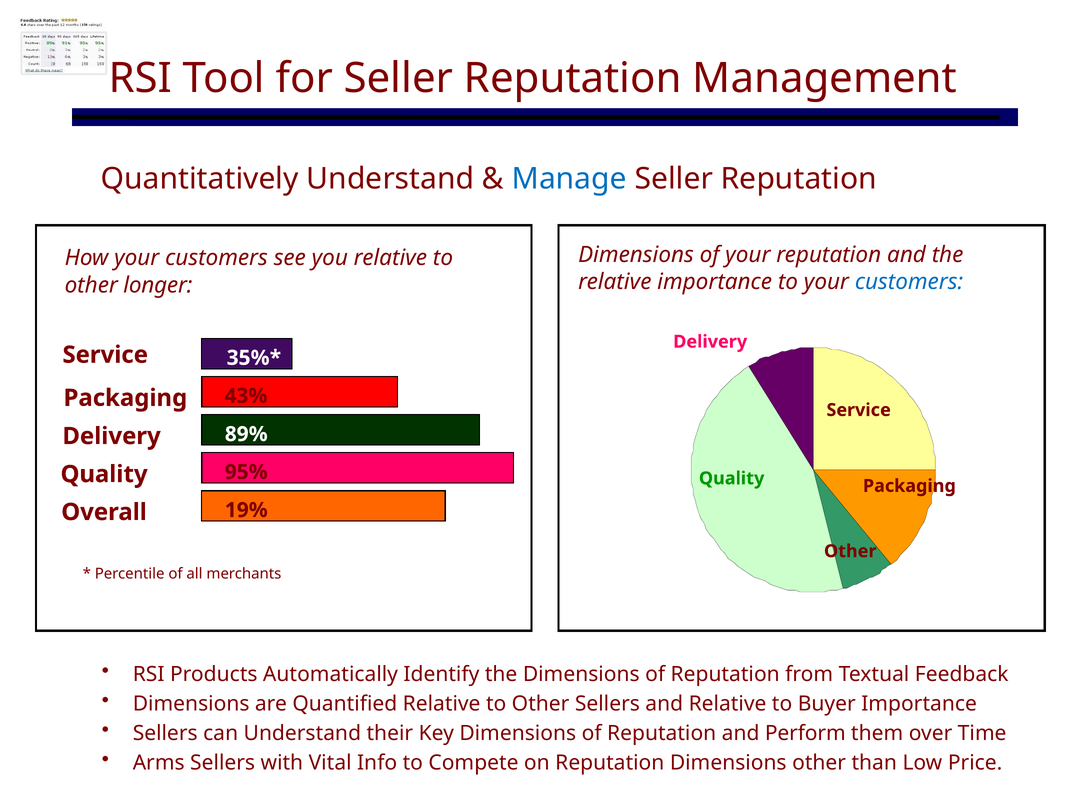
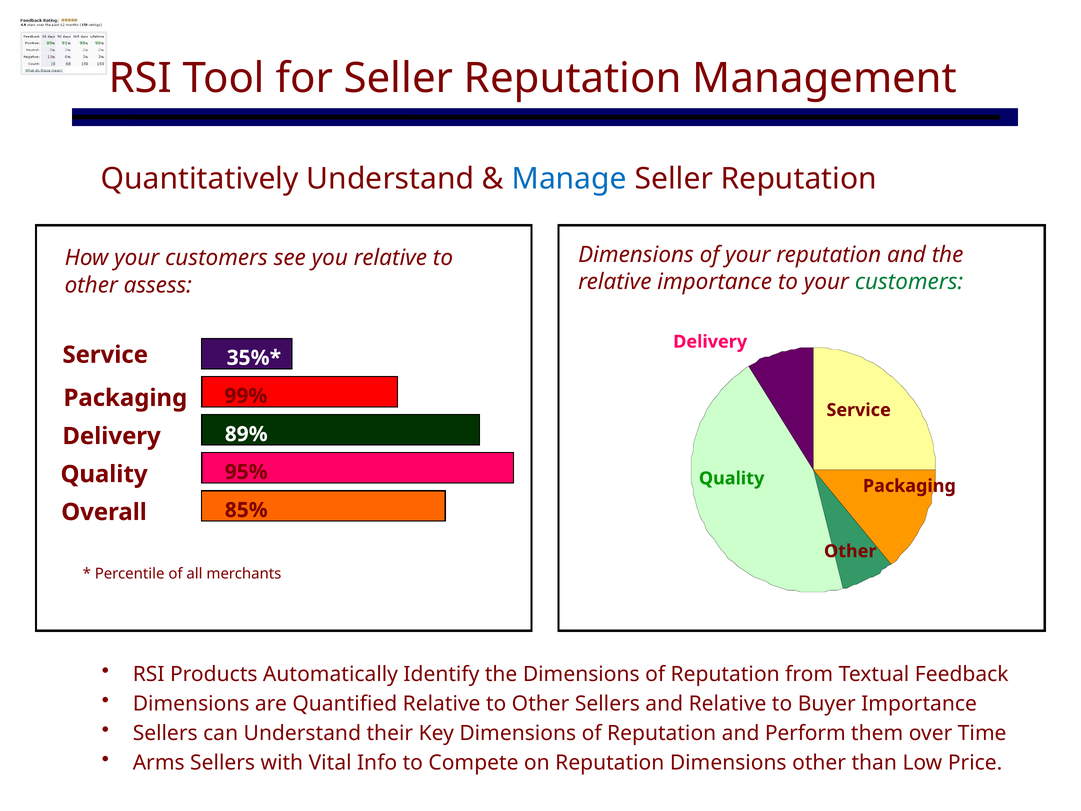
customers colour: blue -> green (909, 282)
longer: longer -> assess (158, 285)
43%: 43% -> 99% (246, 396)
19%: 19% -> 85% (246, 510)
